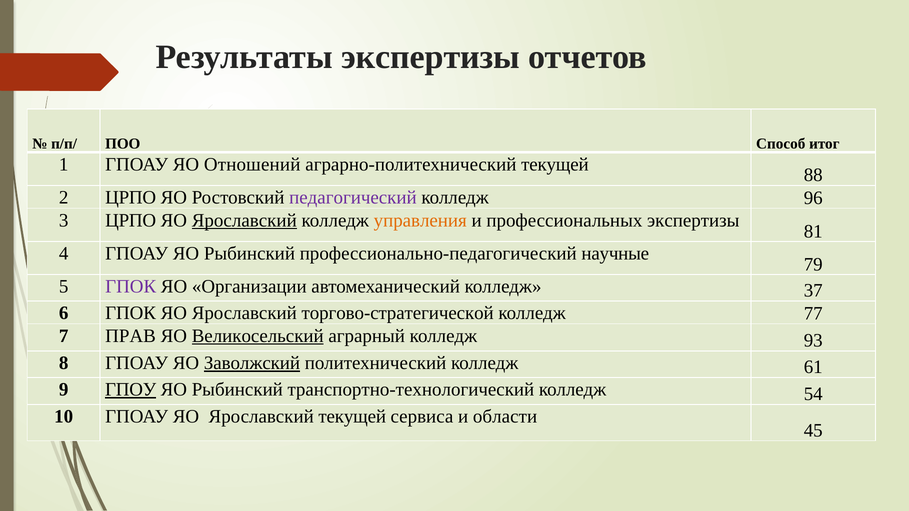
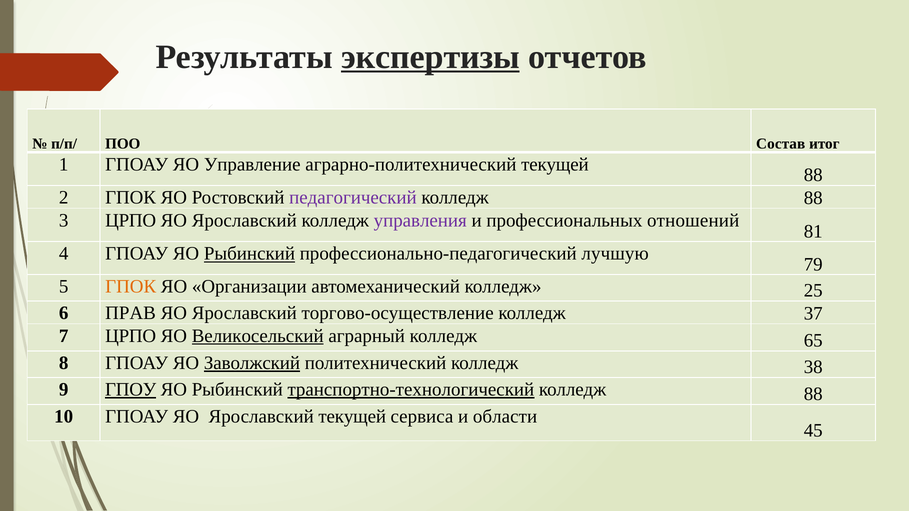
экспертизы underline: none -> present (430, 57)
Способ: Способ -> Состав (781, 144)
Отношений: Отношений -> Управление (252, 164)
2 ЦРПО: ЦРПО -> ГПОК (131, 198)
96: 96 -> 88 (813, 198)
Ярославский underline: present -> none (244, 221)
управления colour: orange -> purple (420, 221)
профессиональных экспертизы: экспертизы -> отношений (693, 221)
Рыбинский underline: none -> present (249, 254)
научные: научные -> лучшую (615, 254)
ГПОК colour: purple -> orange (131, 287)
37: 37 -> 25 (813, 291)
6 ГПОК: ГПОК -> ПРАВ (131, 313)
торгово-стратегической: торгово-стратегической -> торгово-осуществление (398, 313)
77: 77 -> 37 (813, 314)
7 ПРАВ: ПРАВ -> ЦРПО (131, 336)
93: 93 -> 65 (813, 341)
61: 61 -> 38 (813, 367)
транспортно-технологический underline: none -> present (411, 390)
54: 54 -> 88 (813, 394)
